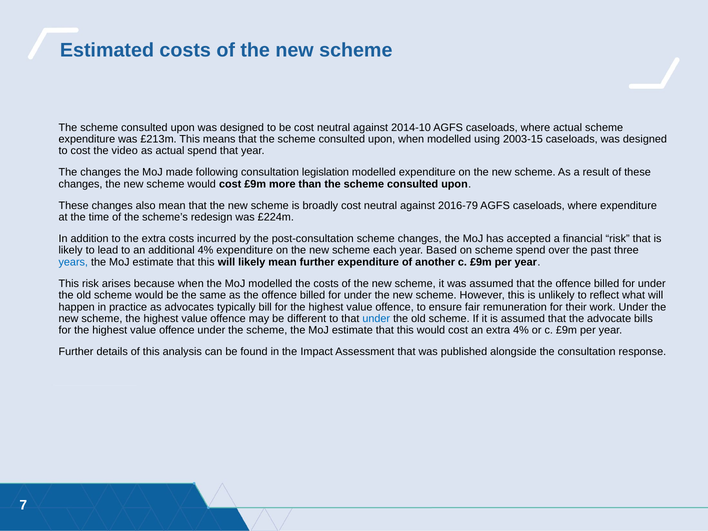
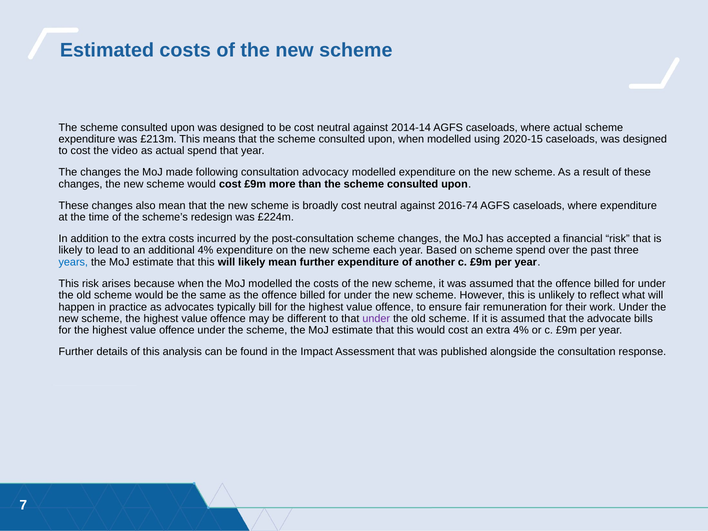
2014-10: 2014-10 -> 2014-14 (411, 127)
2003-15: 2003-15 -> 2020-15 (523, 139)
legislation: legislation -> advocacy (325, 172)
2016-79: 2016-79 -> 2016-74 (458, 206)
under colour: blue -> purple (376, 319)
